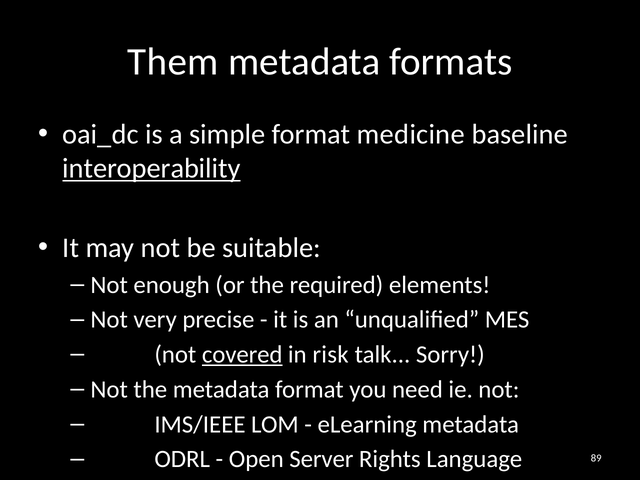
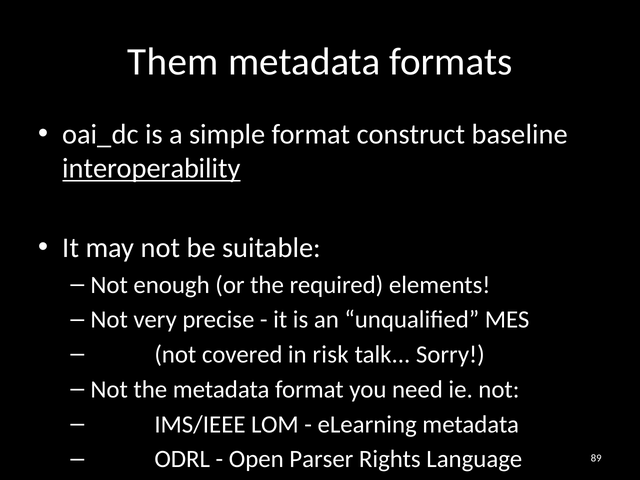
medicine: medicine -> construct (411, 134)
covered underline: present -> none (242, 355)
Server: Server -> Parser (321, 459)
